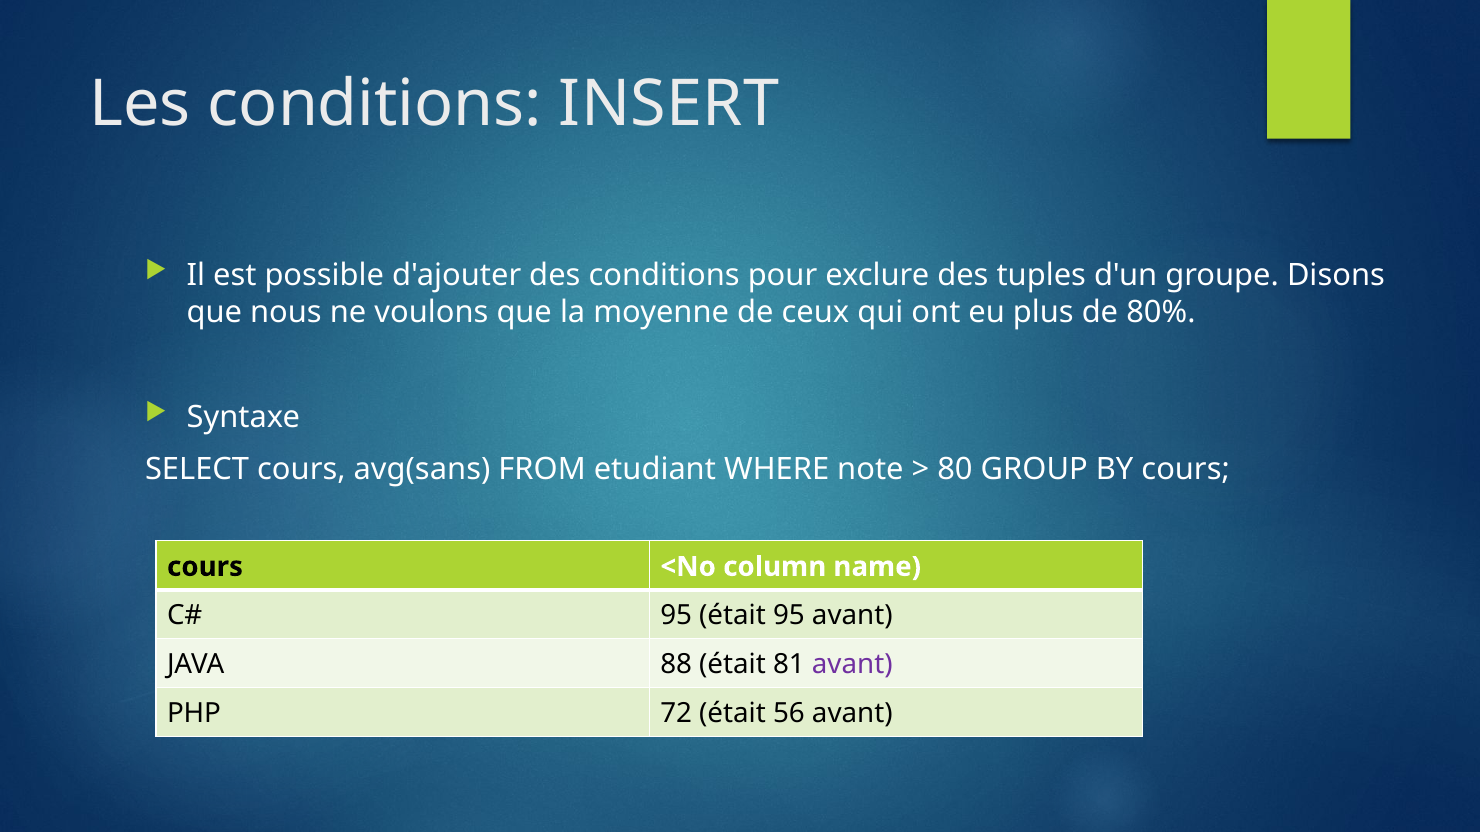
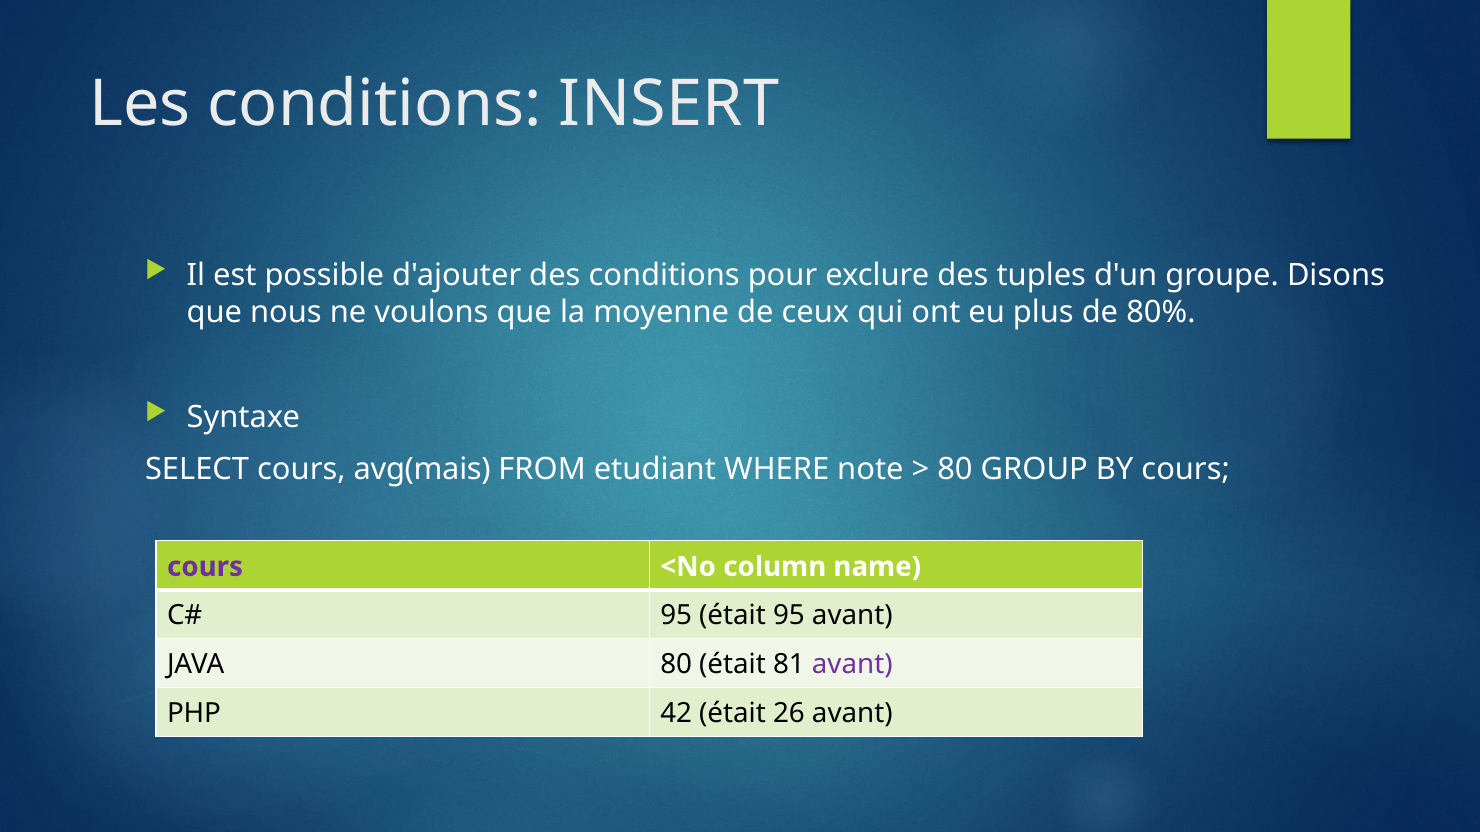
avg(sans: avg(sans -> avg(mais (422, 470)
cours colour: black -> purple (205, 567)
JAVA 88: 88 -> 80 (676, 665)
72: 72 -> 42 (676, 714)
56: 56 -> 26 (789, 714)
